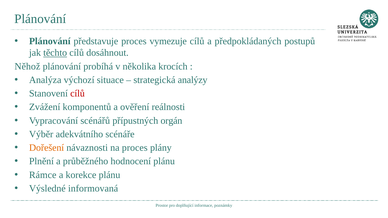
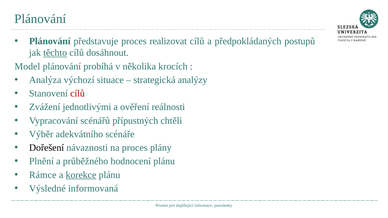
vymezuje: vymezuje -> realizovat (168, 41)
Něhož: Něhož -> Model (27, 66)
komponentů: komponentů -> jednotlivými (87, 107)
orgán: orgán -> chtěli (171, 121)
Dořešení colour: orange -> black (47, 148)
korekce underline: none -> present (81, 175)
